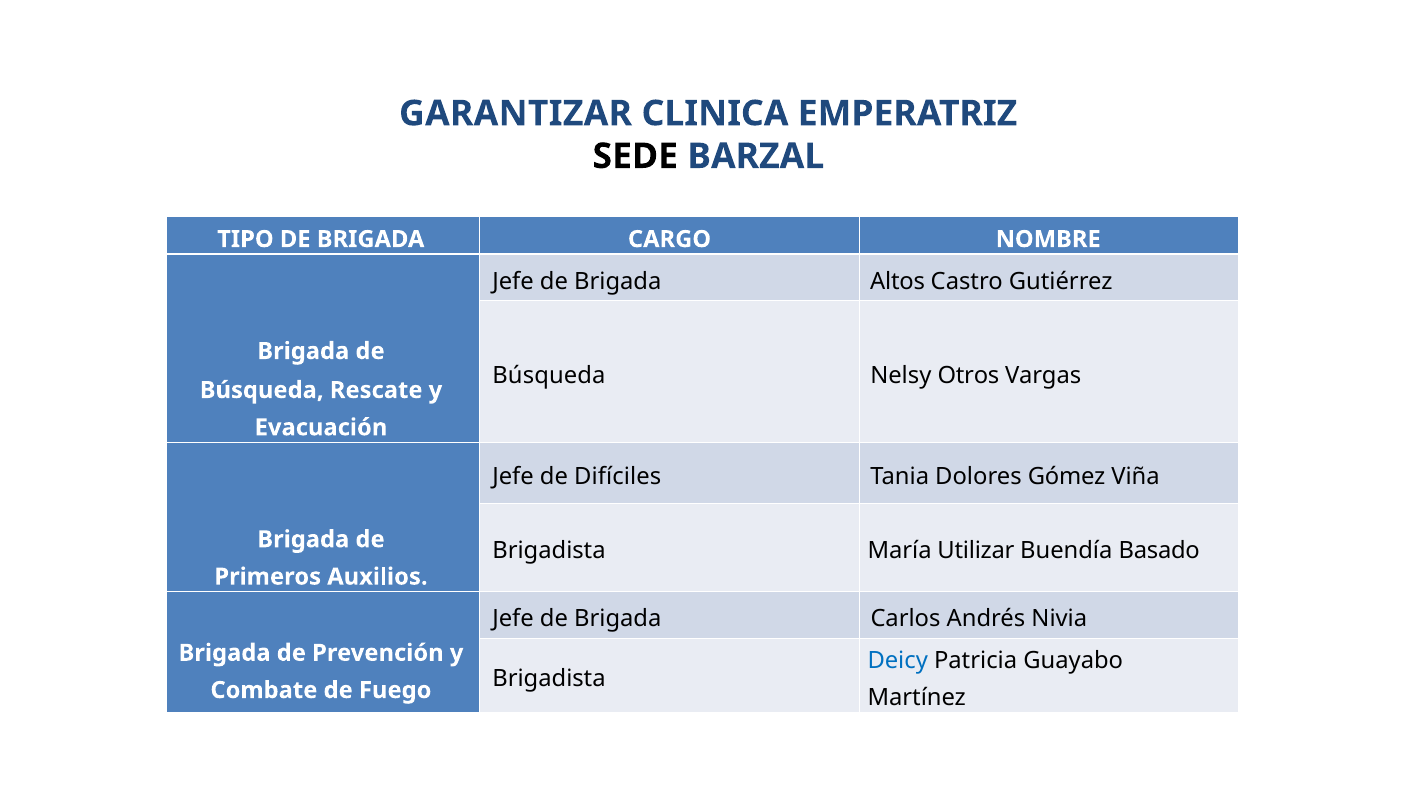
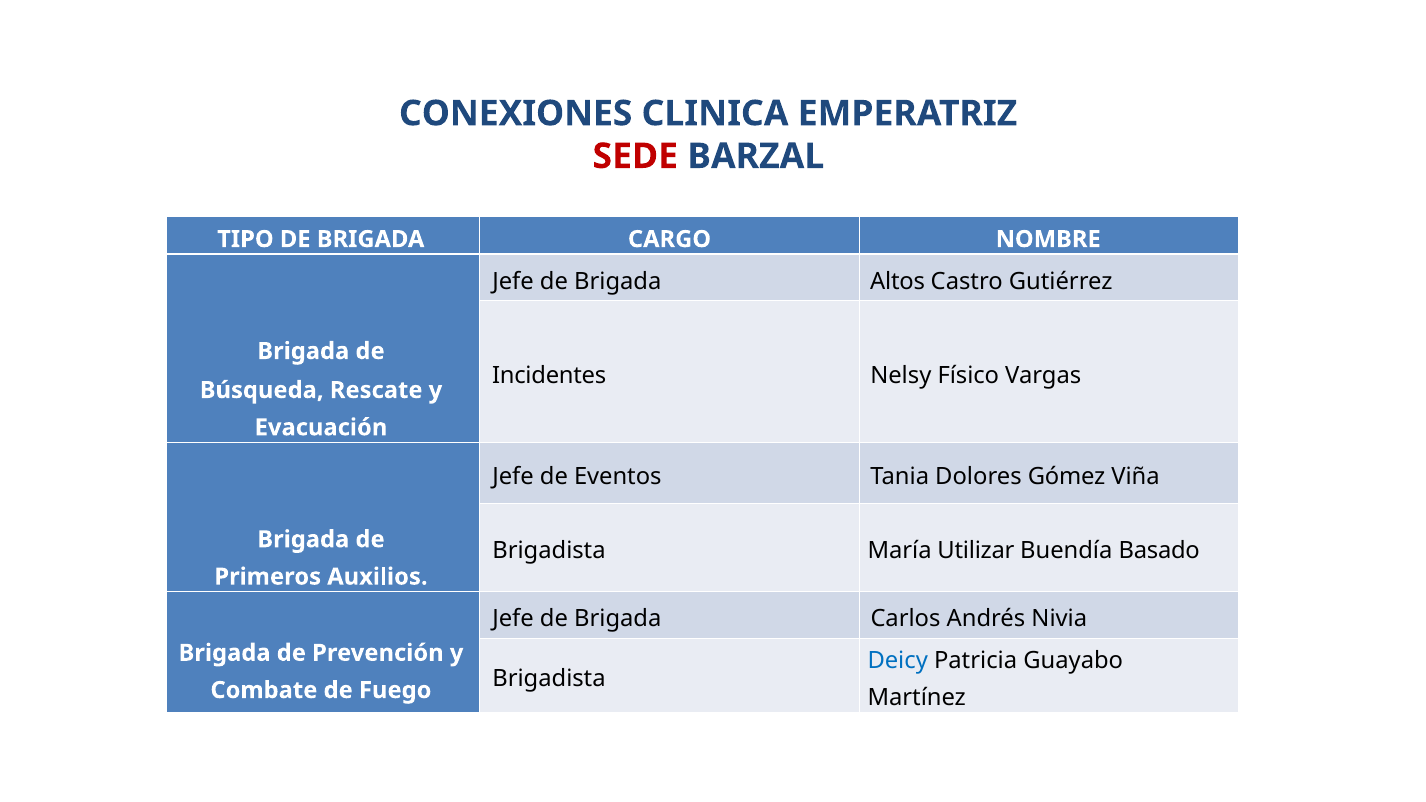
GARANTIZAR: GARANTIZAR -> CONEXIONES (516, 114)
SEDE colour: black -> red (635, 156)
Búsqueda: Búsqueda -> Incidentes (549, 375)
Otros: Otros -> Físico (968, 375)
Difíciles: Difíciles -> Eventos (618, 477)
